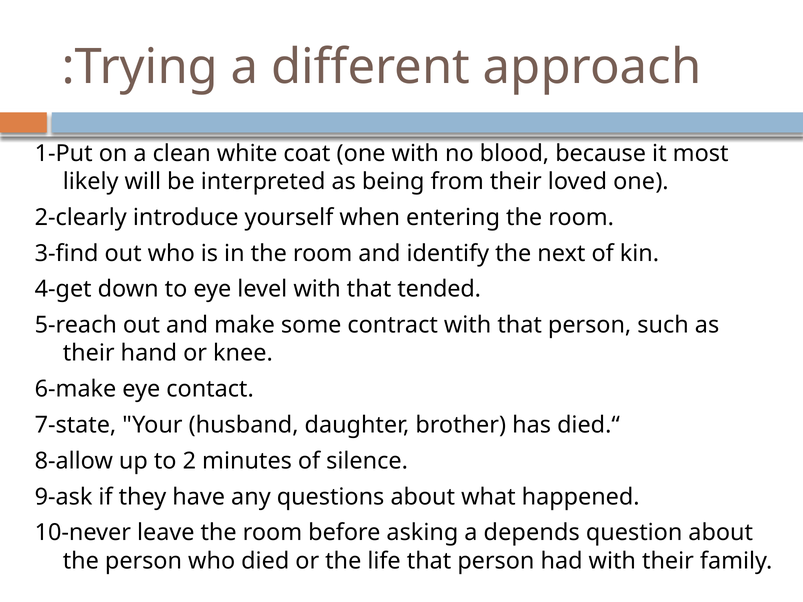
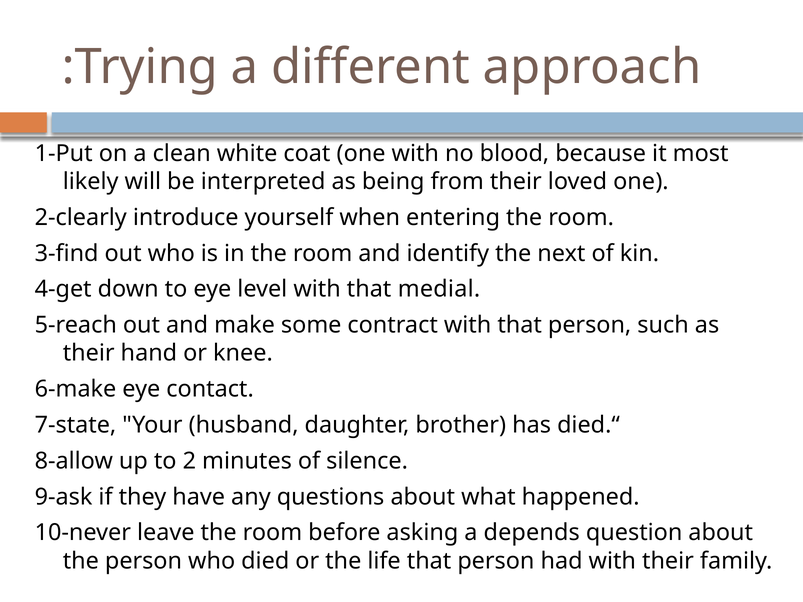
tended: tended -> medial (439, 289)
